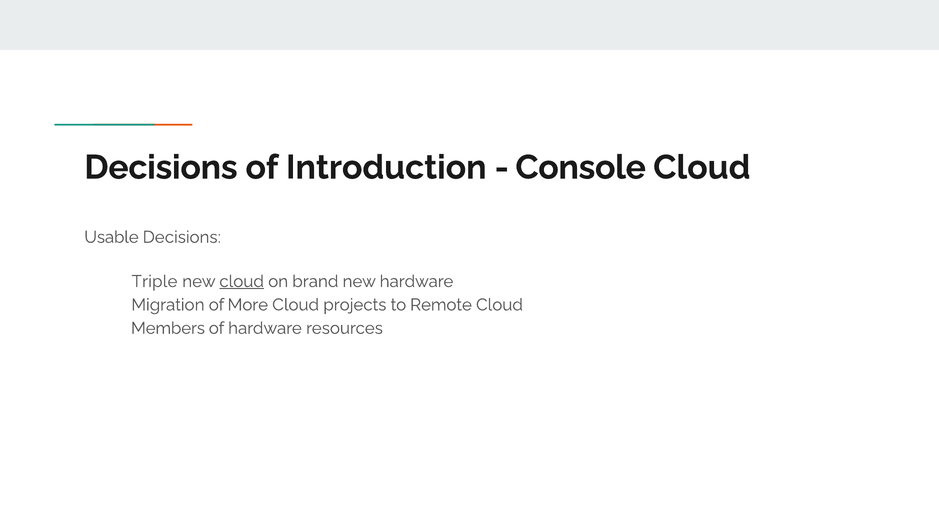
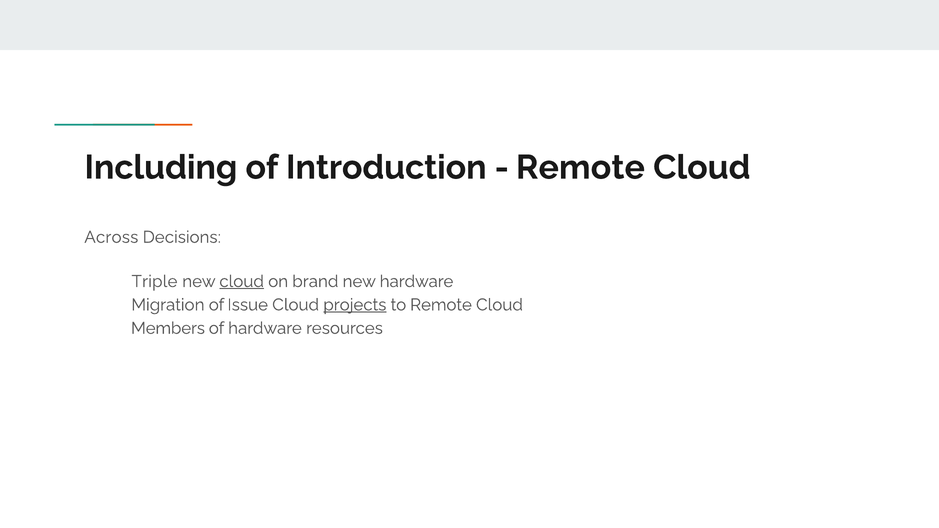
Decisions: Decisions -> Including (161, 168)
Console: Console -> Remote (580, 168)
Usable: Usable -> Across (111, 237)
More: More -> Issue (248, 305)
projects underline: none -> present (355, 305)
